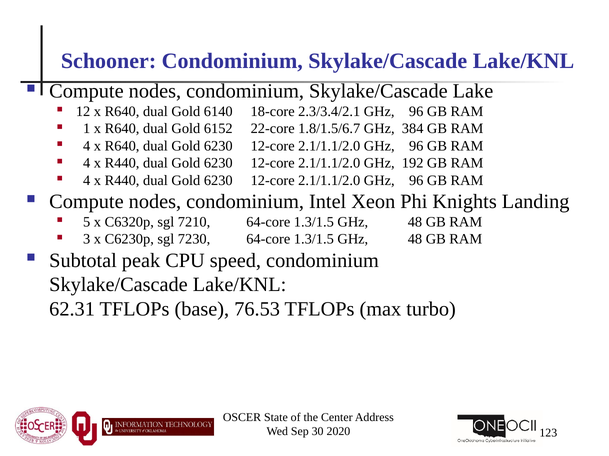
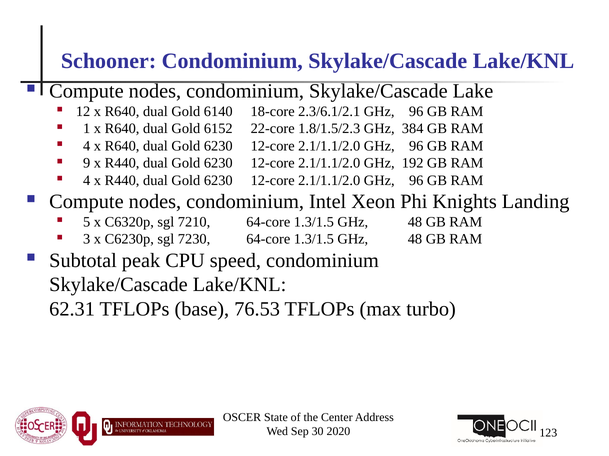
2.3/3.4/2.1: 2.3/3.4/2.1 -> 2.3/6.1/2.1 (329, 112)
1.8/1.5/6.7: 1.8/1.5/6.7 -> 1.8/1.5/2.3 (329, 129)
4: 4 -> 9 (87, 163)
